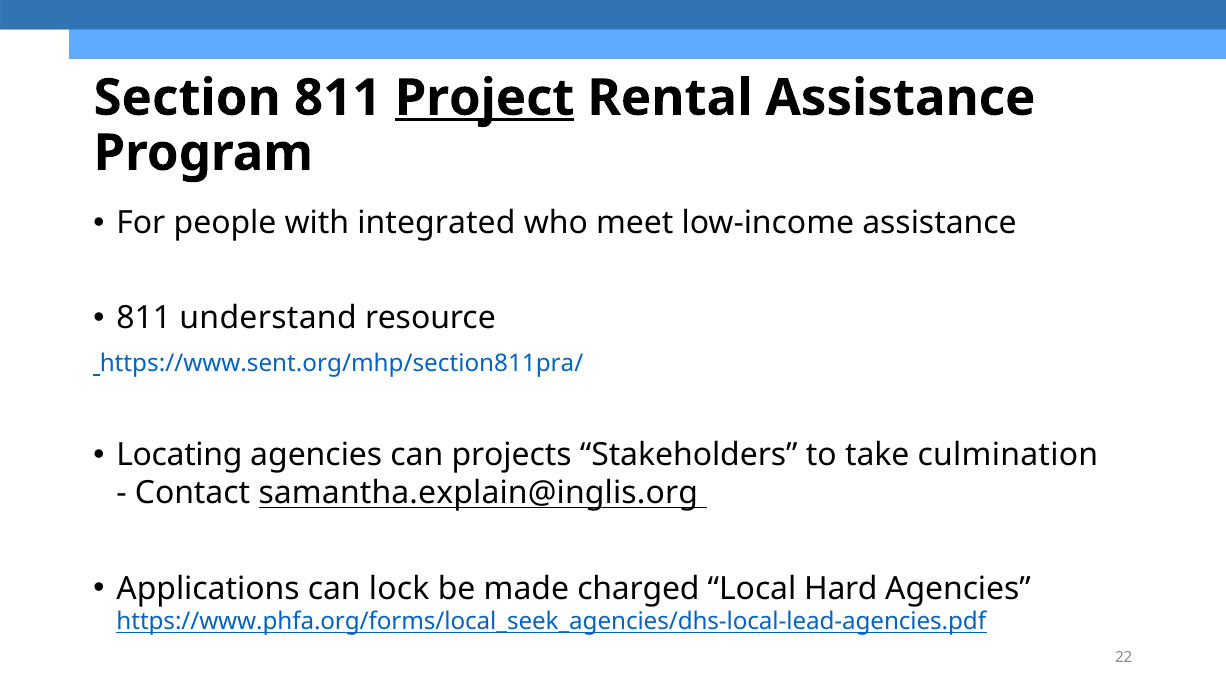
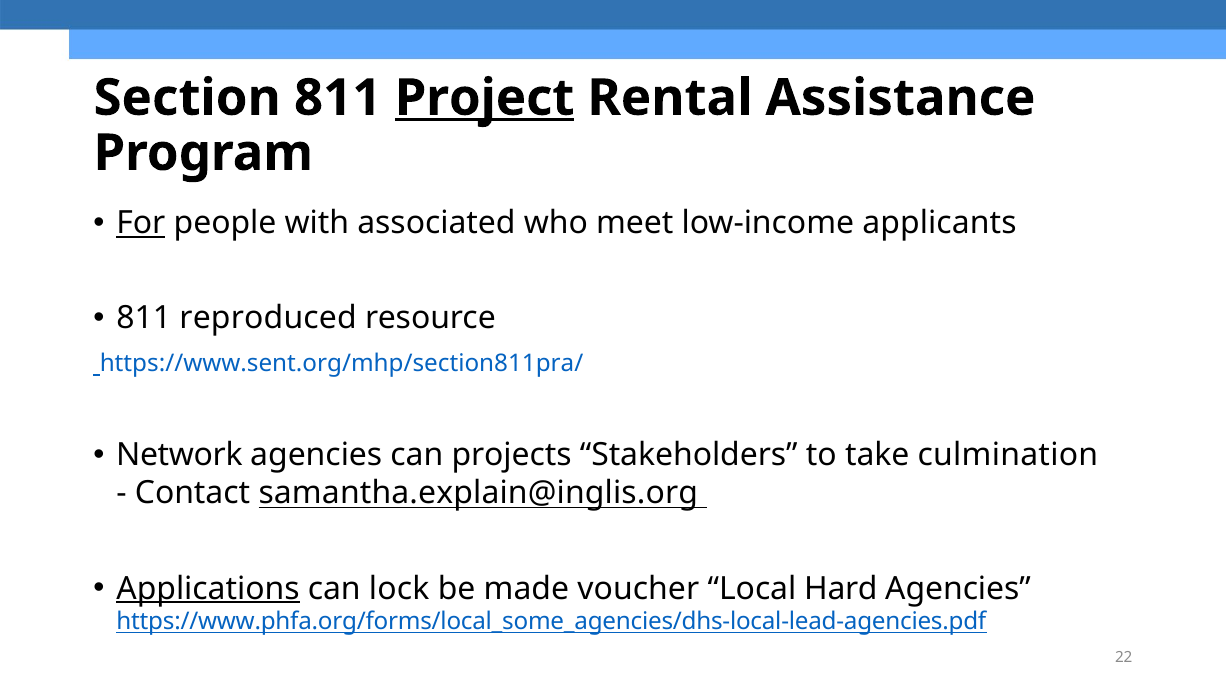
For underline: none -> present (141, 223)
integrated: integrated -> associated (436, 223)
low-income assistance: assistance -> applicants (939, 223)
understand: understand -> reproduced (268, 318)
Locating: Locating -> Network (179, 455)
Applications underline: none -> present (208, 588)
charged: charged -> voucher (638, 588)
https://www.phfa.org/forms/local_seek_agencies/dhs-local-lead-agencies.pdf: https://www.phfa.org/forms/local_seek_agencies/dhs-local-lead-agencies.pdf -> https://www.phfa.org/forms/local_some_agencies/dhs-local-lead-agencies.pdf (551, 621)
